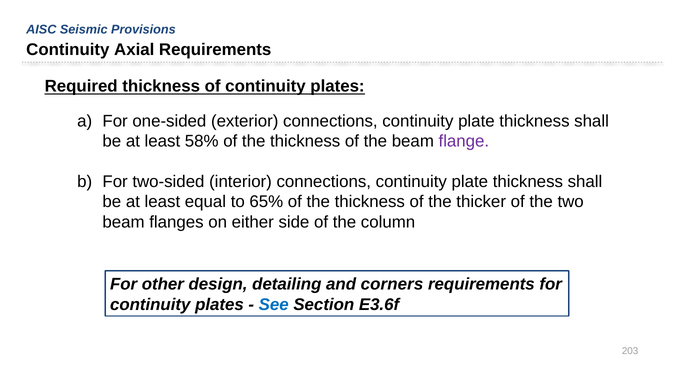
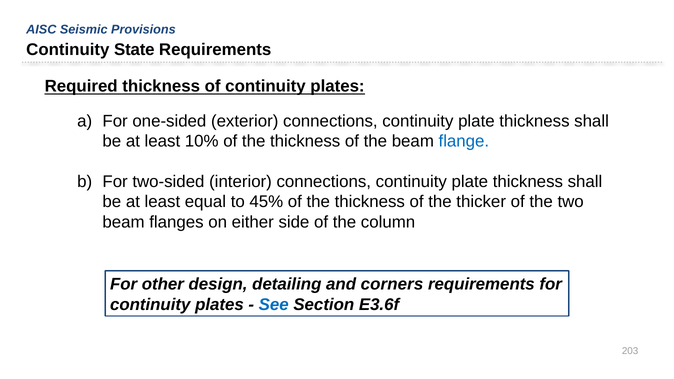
Axial: Axial -> State (134, 50)
58%: 58% -> 10% (202, 141)
flange colour: purple -> blue (464, 141)
65%: 65% -> 45% (266, 202)
